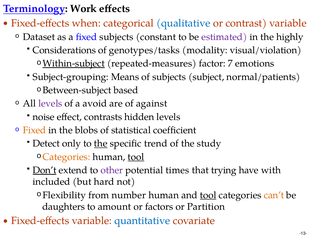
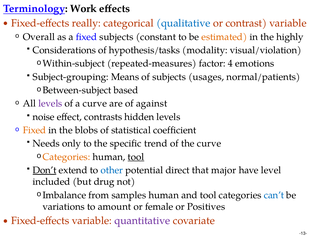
when: when -> really (86, 23)
Dataset: Dataset -> Overall (39, 37)
estimated colour: purple -> orange (224, 37)
genotypes/tasks: genotypes/tasks -> hypothesis/tasks (144, 50)
Within-subject underline: present -> none (74, 64)
7: 7 -> 4 (230, 64)
subject: subject -> usages (206, 77)
a avoid: avoid -> curve (95, 104)
Detect: Detect -> Needs (46, 144)
the underline: present -> none (101, 144)
the study: study -> curve (209, 144)
other colour: purple -> blue (112, 170)
times: times -> direct (178, 170)
trying: trying -> major (224, 170)
with: with -> level (271, 170)
hard: hard -> drug (104, 182)
Flexibility: Flexibility -> Imbalance (64, 195)
number: number -> samples (129, 195)
tool underline: present -> none (208, 195)
can’t colour: orange -> blue (274, 195)
daughters: daughters -> variations (64, 207)
factors: factors -> female (159, 207)
Partition: Partition -> Positives (206, 207)
quantitative colour: blue -> purple (142, 221)
